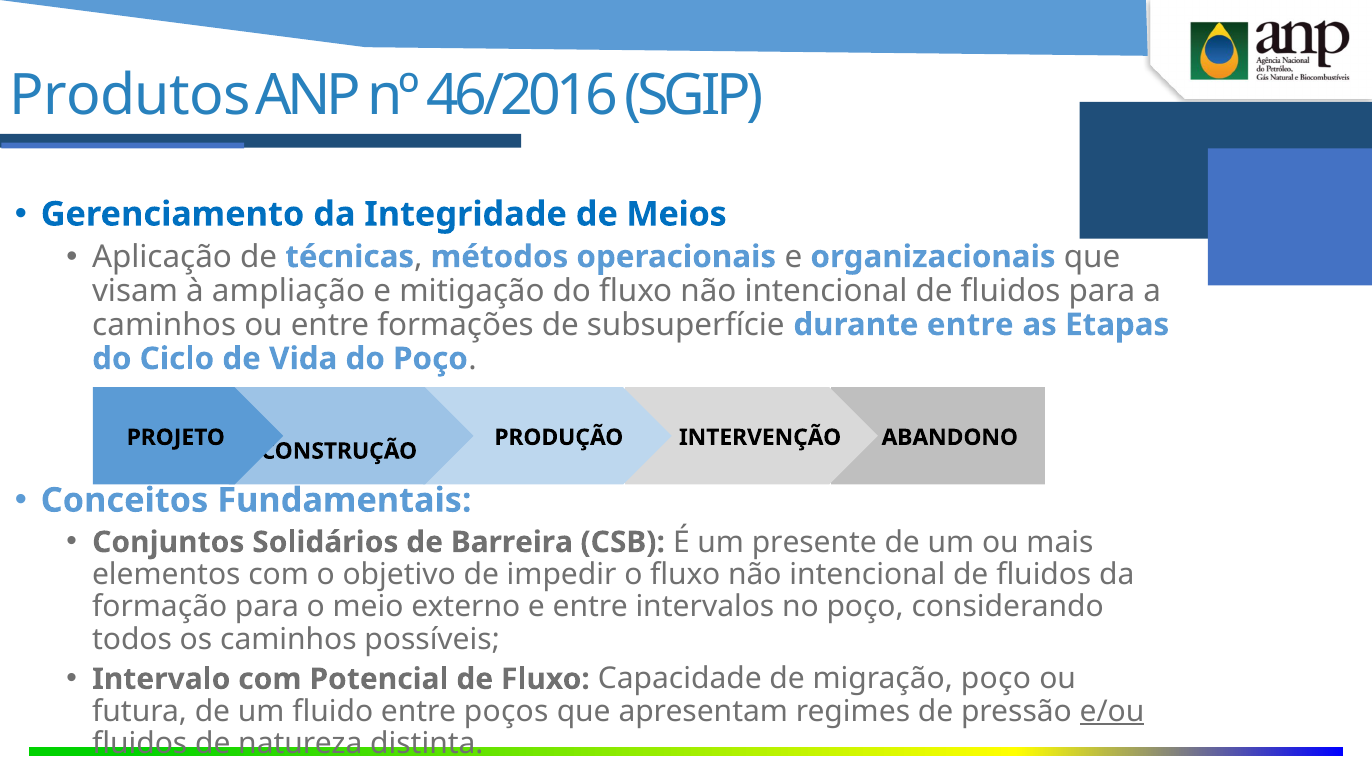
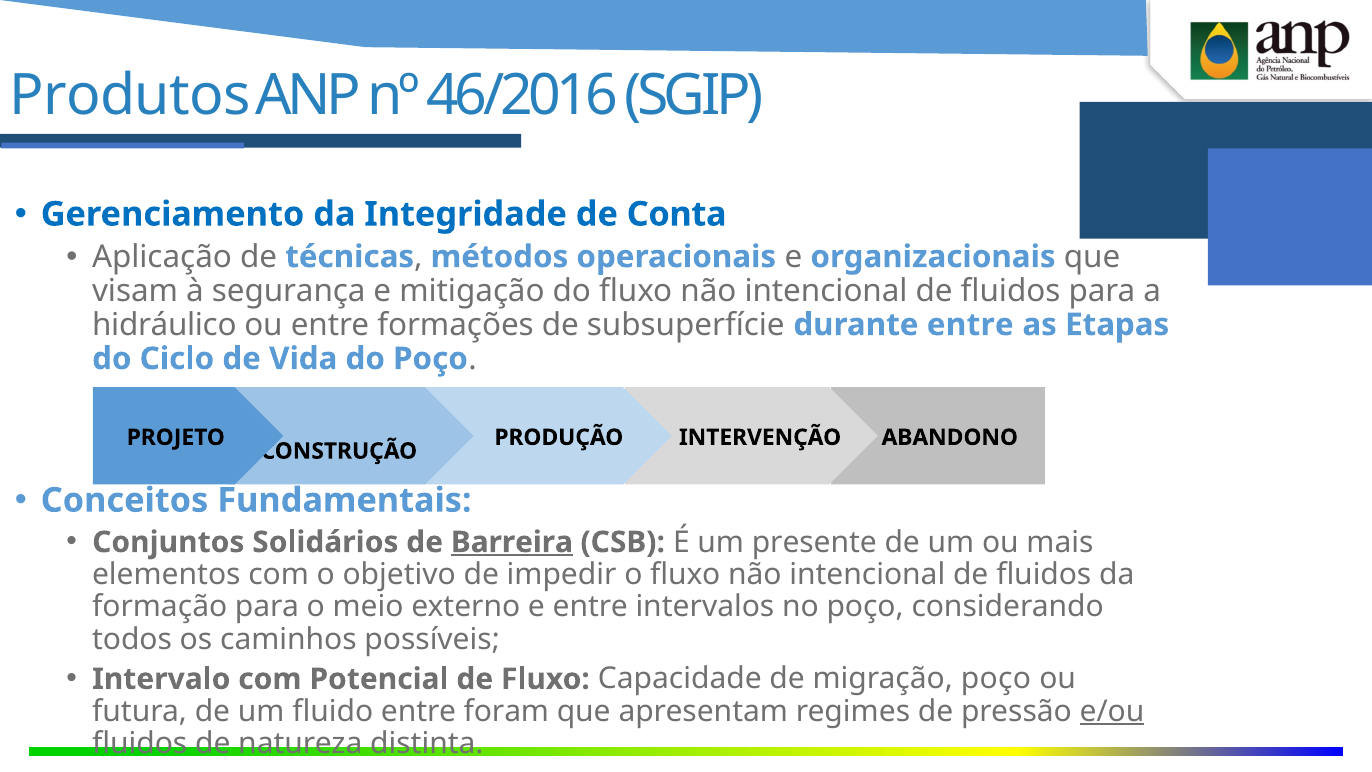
Meios: Meios -> Conta (677, 214)
ampliação: ampliação -> segurança (289, 291)
caminhos: caminhos -> hidráulico (164, 325)
Barreira underline: none -> present (512, 542)
poços: poços -> foram (506, 711)
